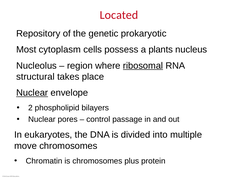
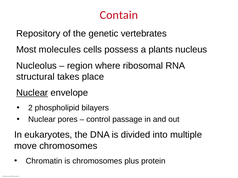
Located: Located -> Contain (119, 15)
prokaryotic: prokaryotic -> vertebrates (144, 34)
cytoplasm: cytoplasm -> molecules (60, 50)
ribosomal underline: present -> none (143, 66)
